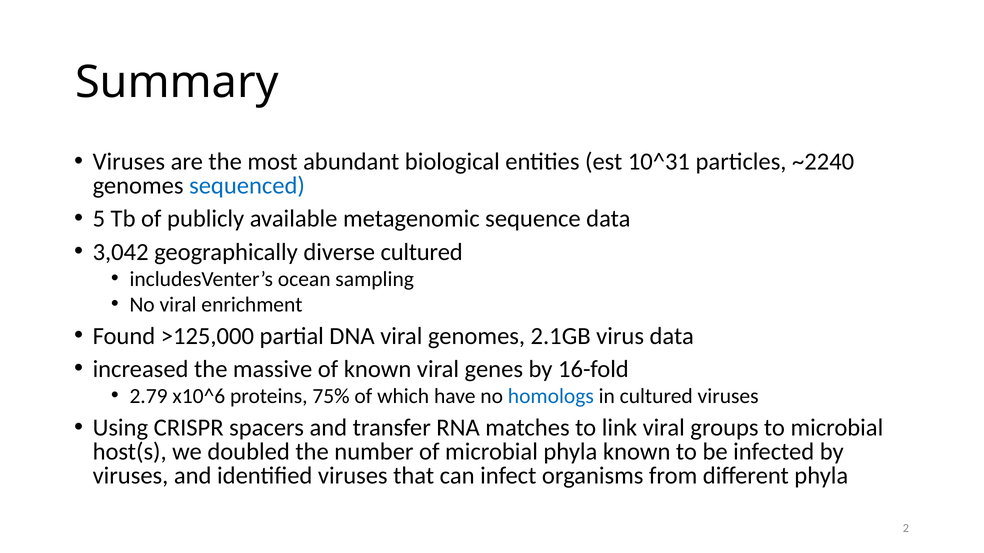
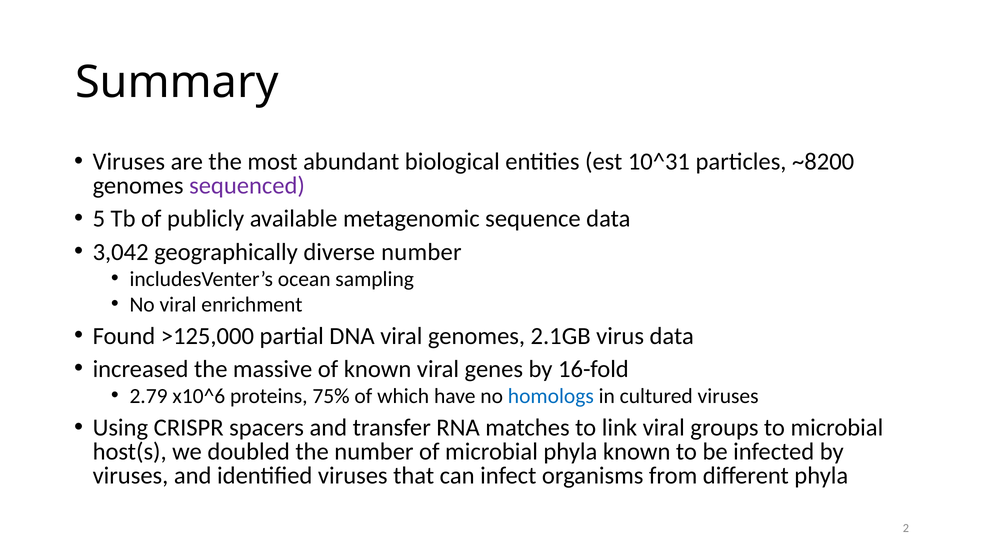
~2240: ~2240 -> ~8200 (823, 162)
sequenced colour: blue -> purple (247, 186)
diverse cultured: cultured -> number (421, 252)
